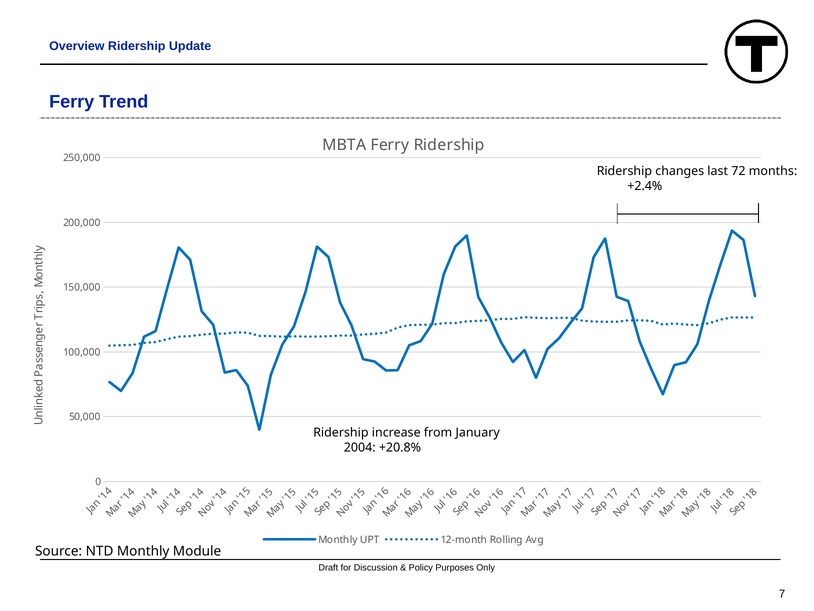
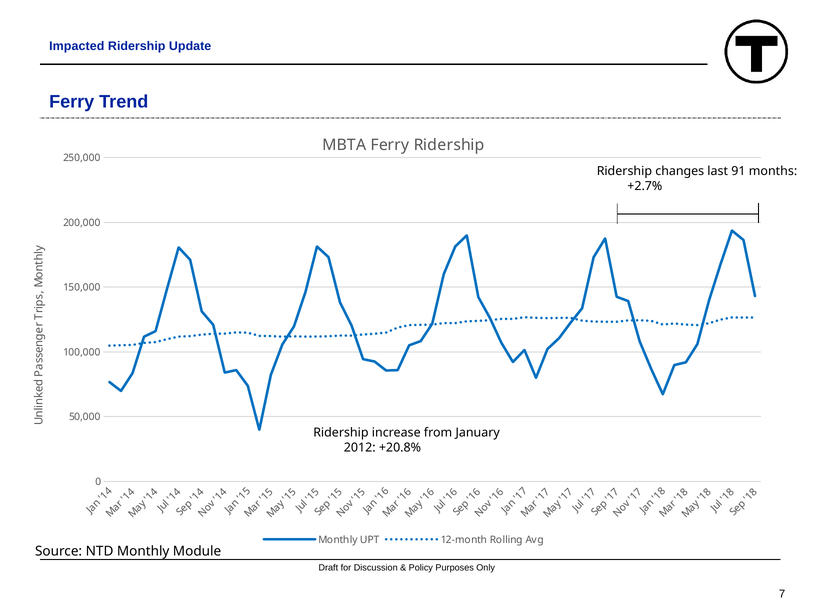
Overview: Overview -> Impacted (77, 46)
72: 72 -> 91 (738, 171)
+2.4%: +2.4% -> +2.7% (645, 186)
2004: 2004 -> 2012 (360, 447)
